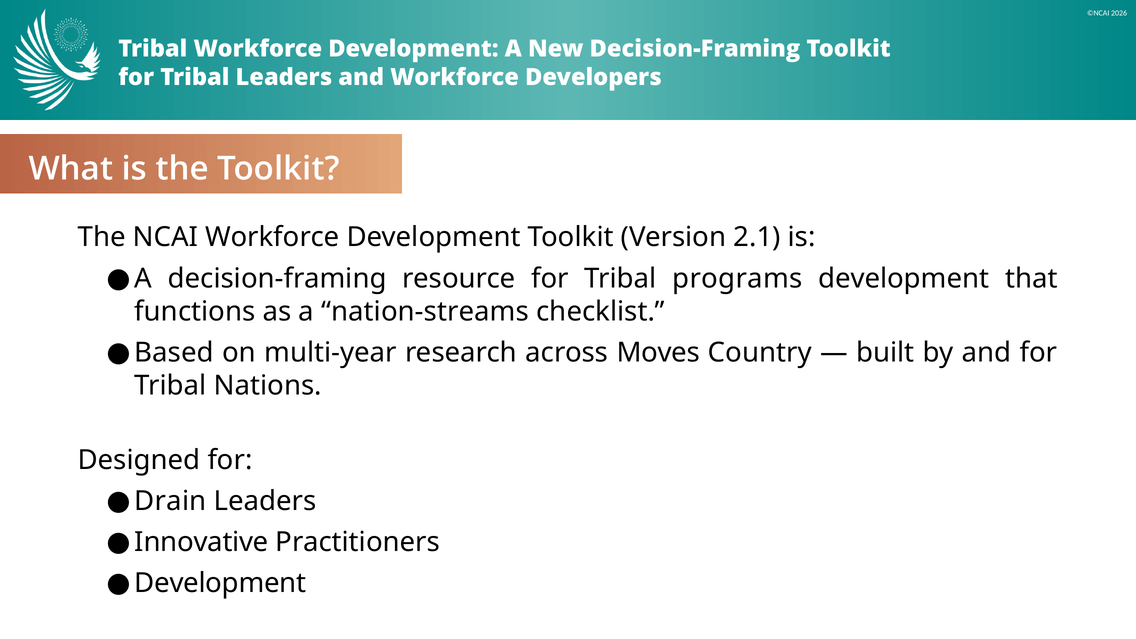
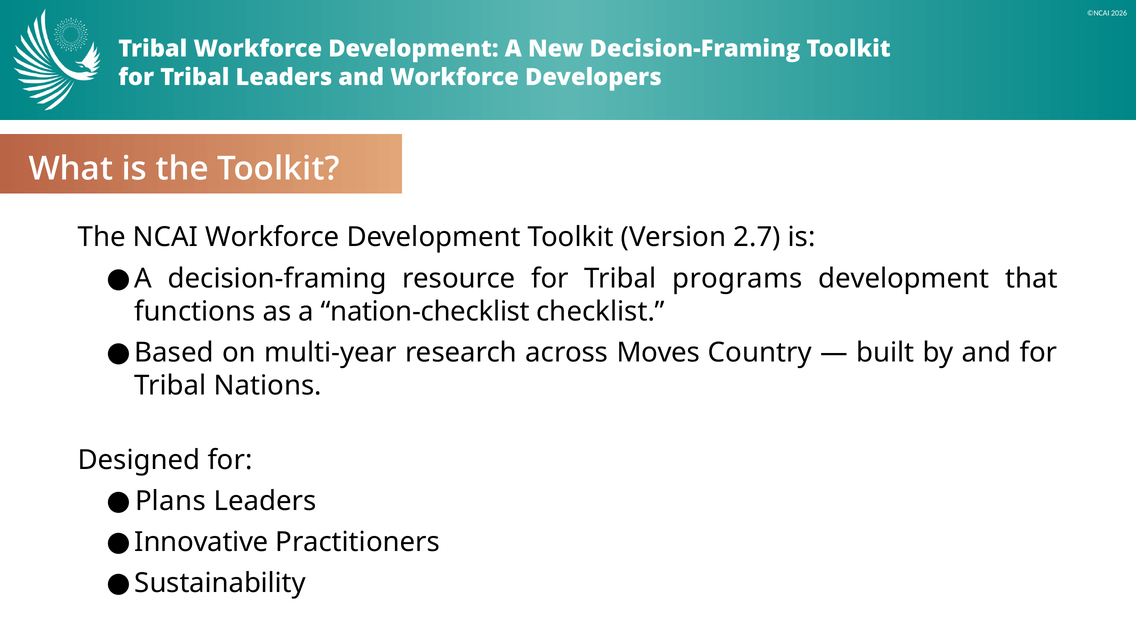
2.1: 2.1 -> 2.7 (757, 237)
nation-streams: nation-streams -> nation-checklist (425, 312)
Drain: Drain -> Plans (170, 501)
Development: Development -> Sustainability (220, 583)
